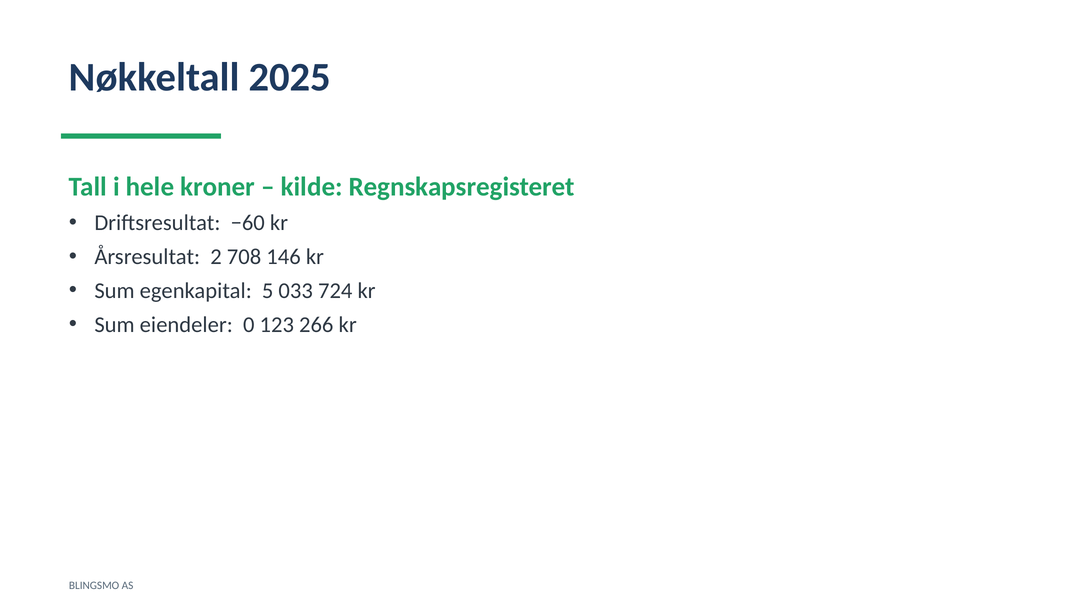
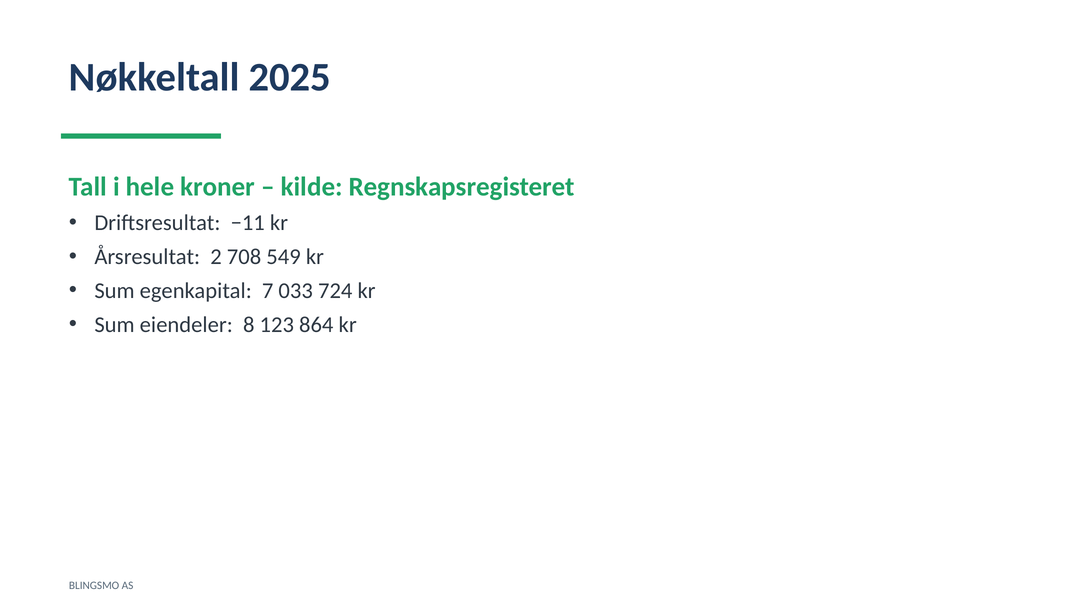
−60: −60 -> −11 (248, 223)
146: 146 -> 549 (284, 257)
5: 5 -> 7 (268, 291)
0: 0 -> 8 (249, 325)
266: 266 -> 864 (316, 325)
